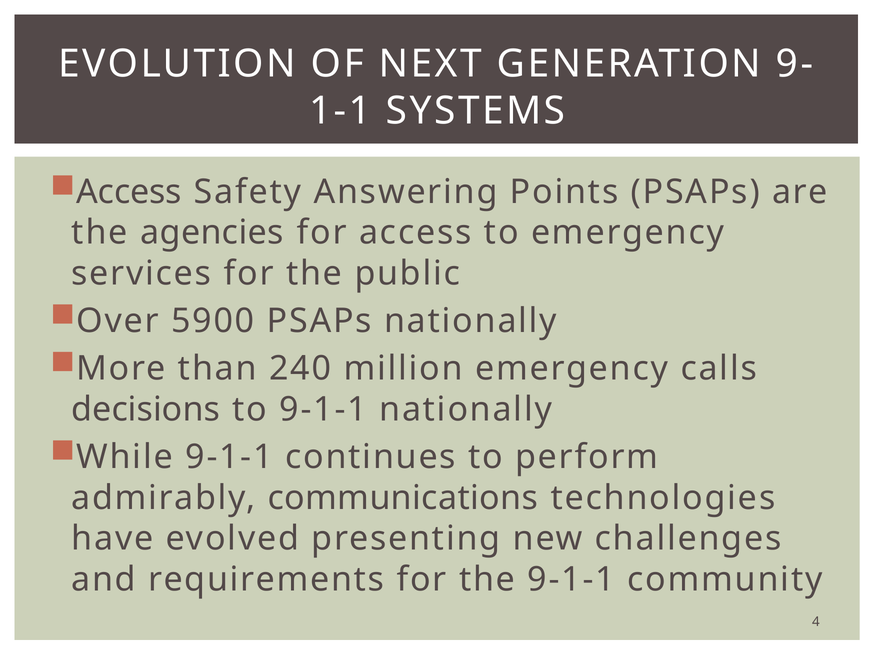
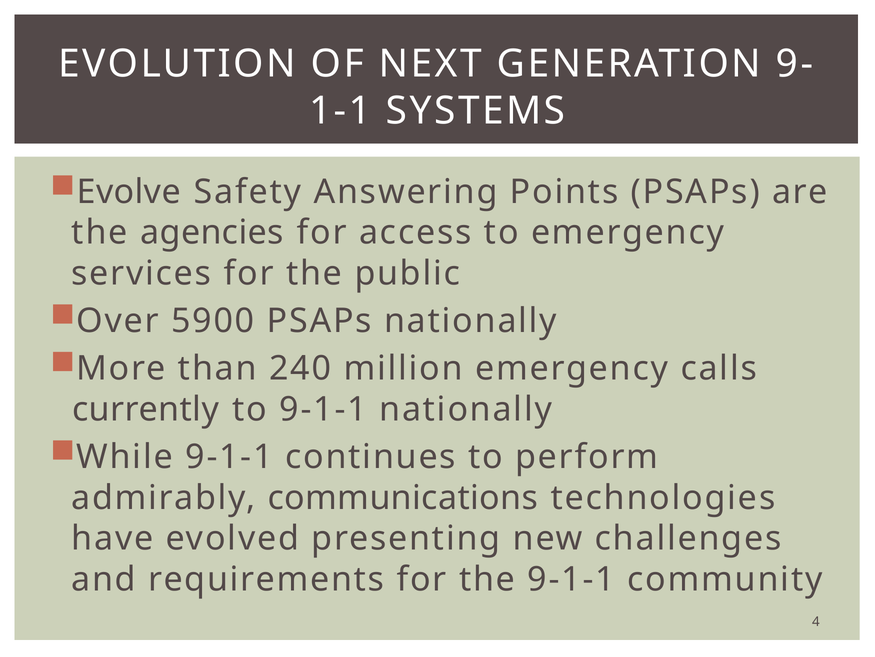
Access: Access -> Evolve (129, 192)
decisions: decisions -> currently (146, 409)
